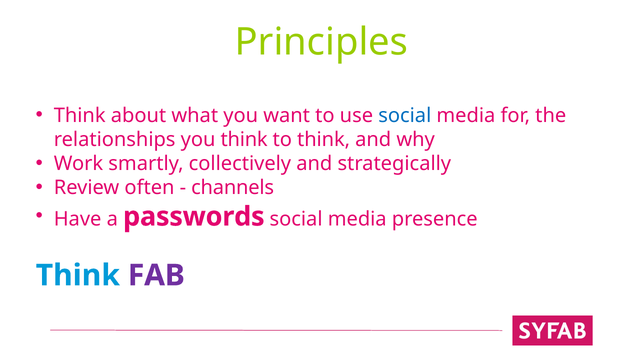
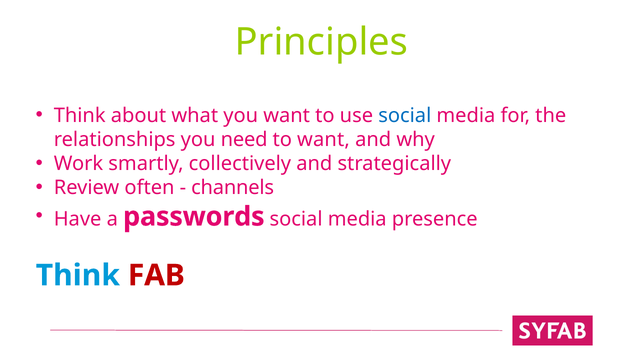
you think: think -> need (244, 139)
to think: think -> want (323, 139)
FAB colour: purple -> red (156, 275)
